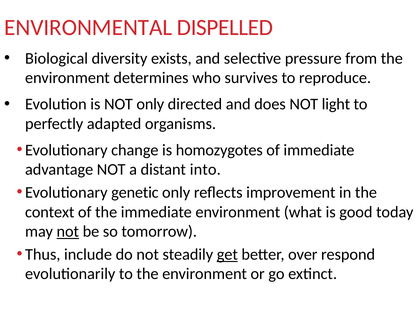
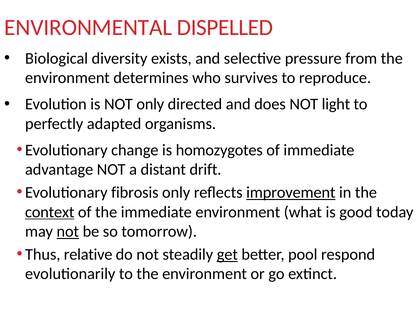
into: into -> drift (205, 169)
genetic: genetic -> fibrosis (135, 192)
improvement underline: none -> present (291, 192)
context underline: none -> present (50, 212)
include: include -> relative (88, 254)
over: over -> pool (303, 254)
